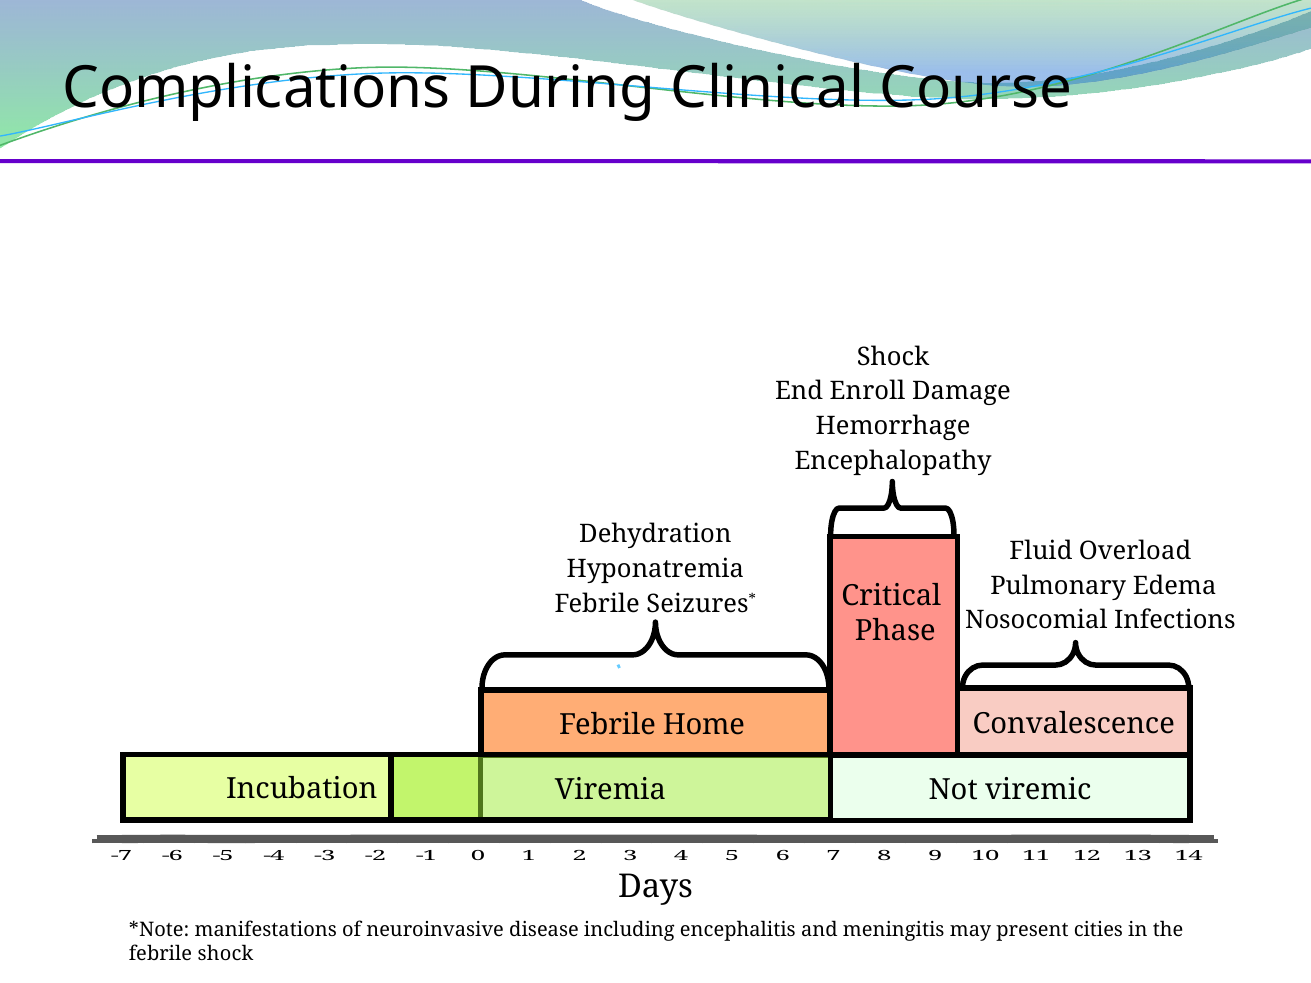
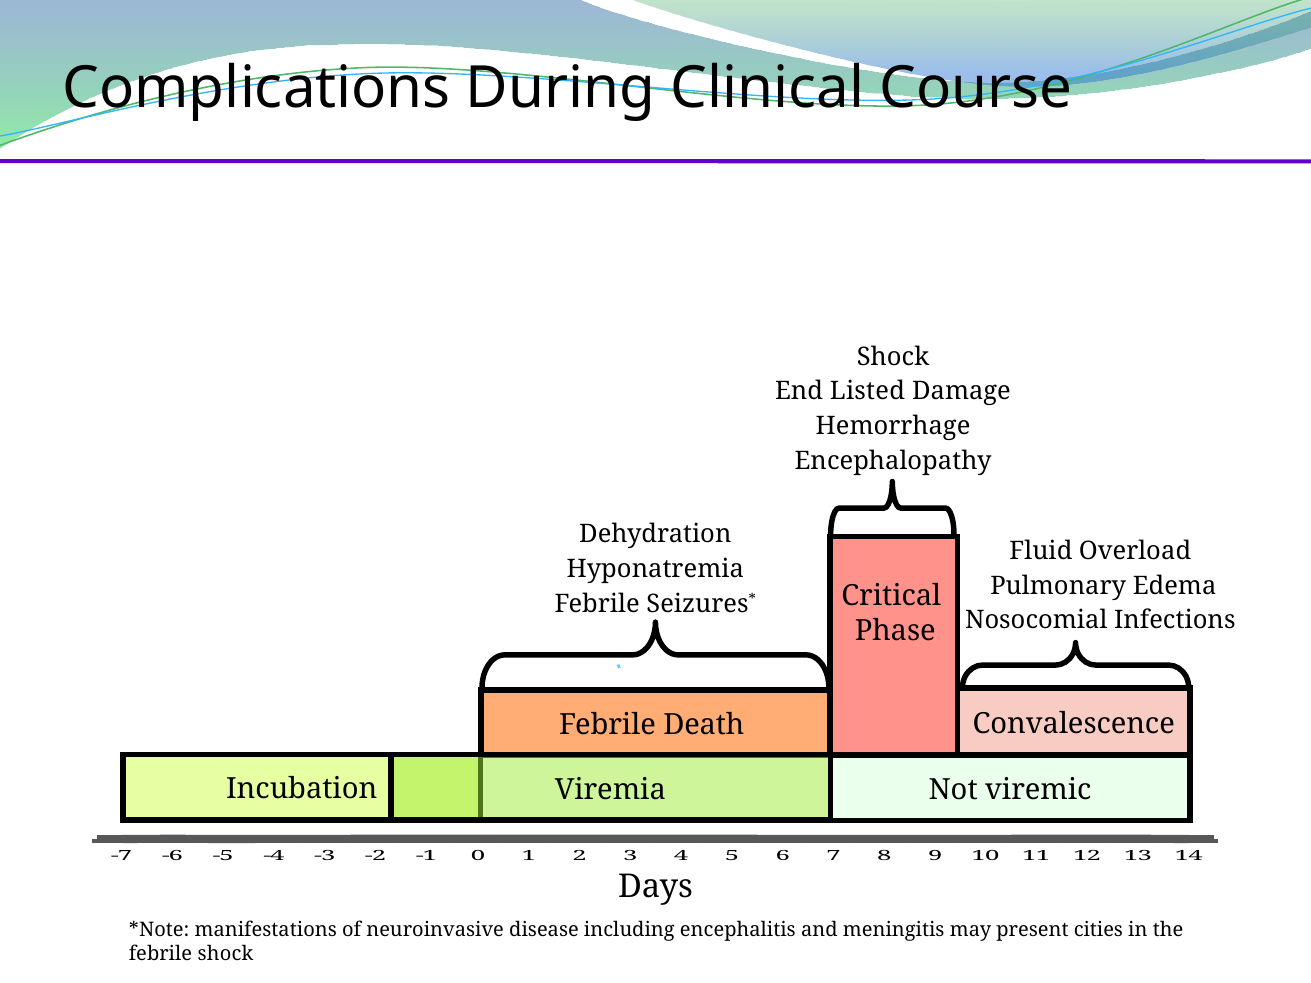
Enroll: Enroll -> Listed (867, 392)
Home: Home -> Death (704, 725)
